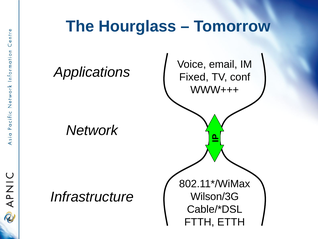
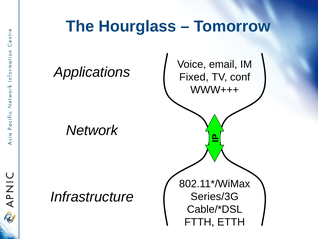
Wilson/3G: Wilson/3G -> Series/3G (215, 196)
